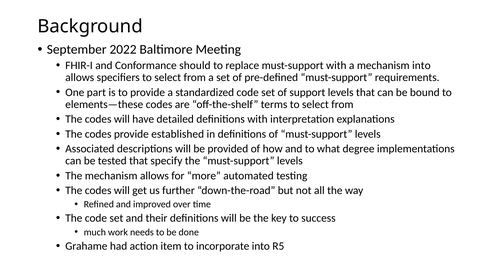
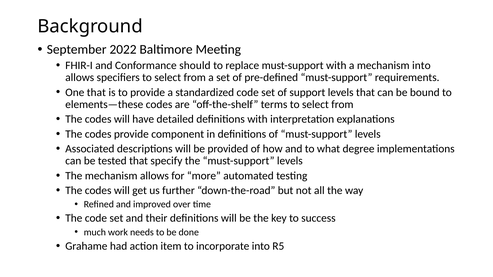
One part: part -> that (96, 92)
established: established -> component (178, 134)
